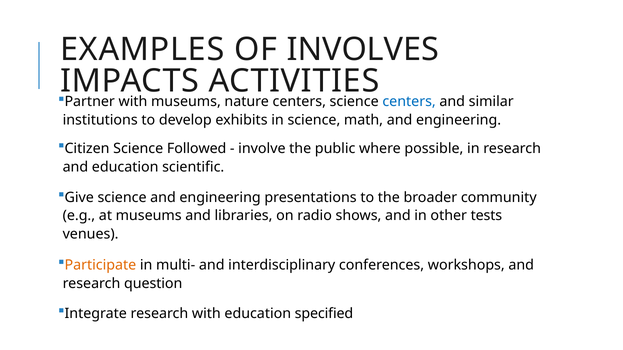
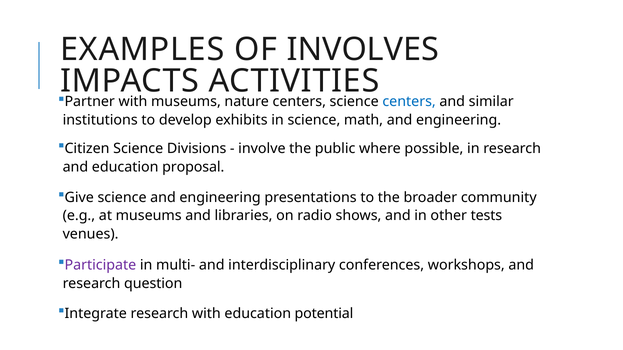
Followed: Followed -> Divisions (197, 149)
scientific: scientific -> proposal (193, 167)
Participate colour: orange -> purple (100, 265)
specified: specified -> potential (324, 314)
